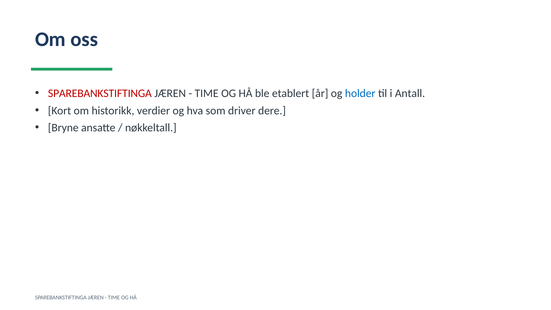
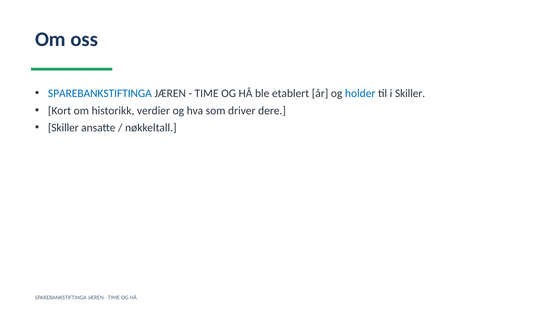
SPAREBANKSTIFTINGA colour: red -> blue (100, 93)
i Antall: Antall -> Skiller (410, 93)
Bryne: Bryne -> Skiller (63, 128)
